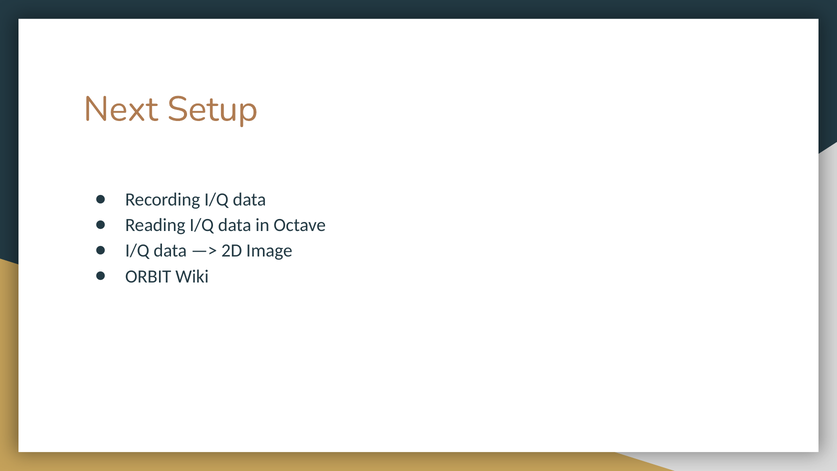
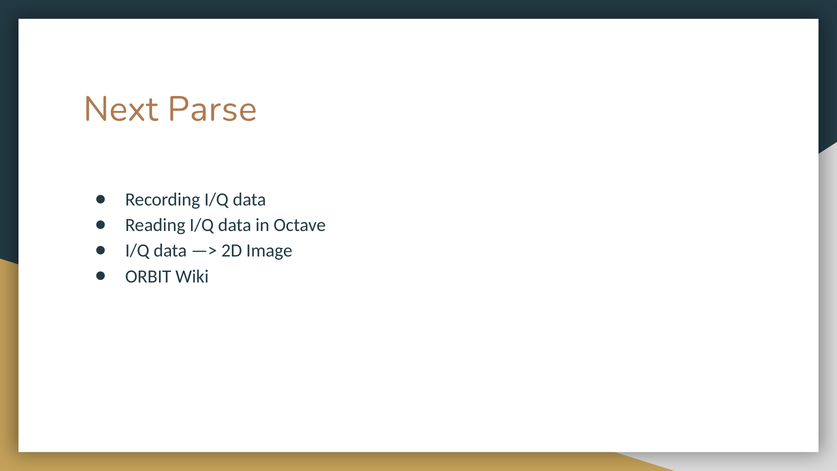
Setup: Setup -> Parse (212, 109)
